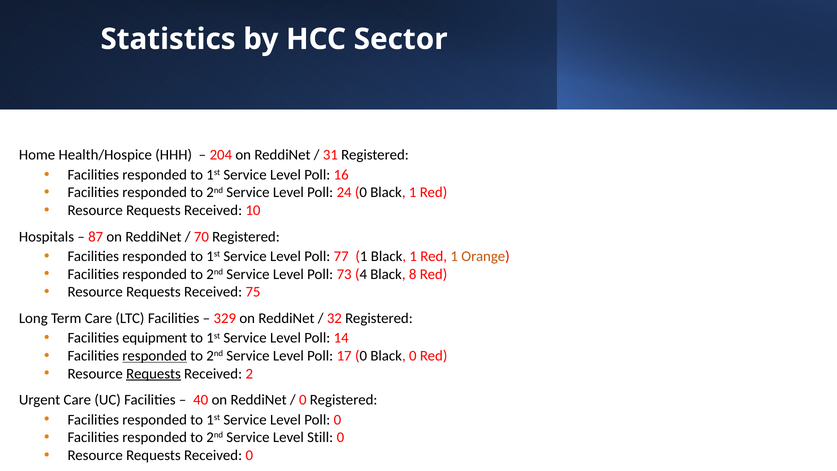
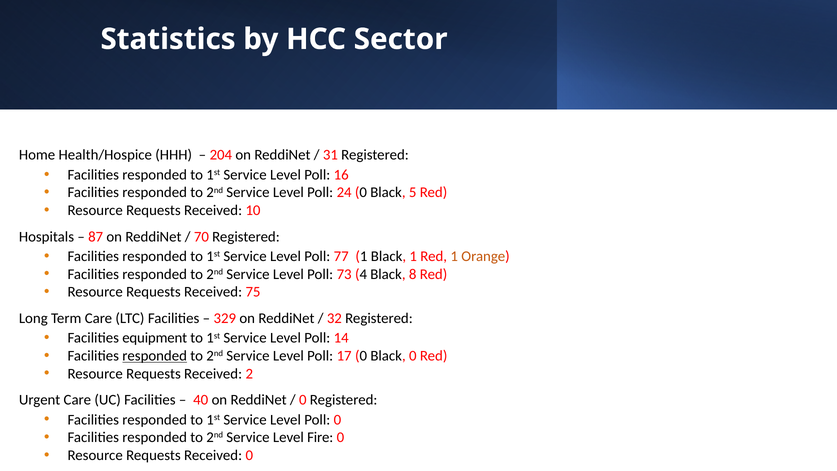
0 Black 1: 1 -> 5 (413, 193)
Requests underline: present -> none (153, 374)
Still: Still -> Fire (320, 437)
